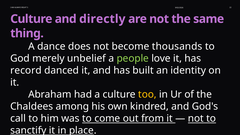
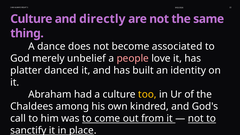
thousands: thousands -> associated (177, 46)
people colour: light green -> pink (133, 58)
record: record -> platter (26, 70)
